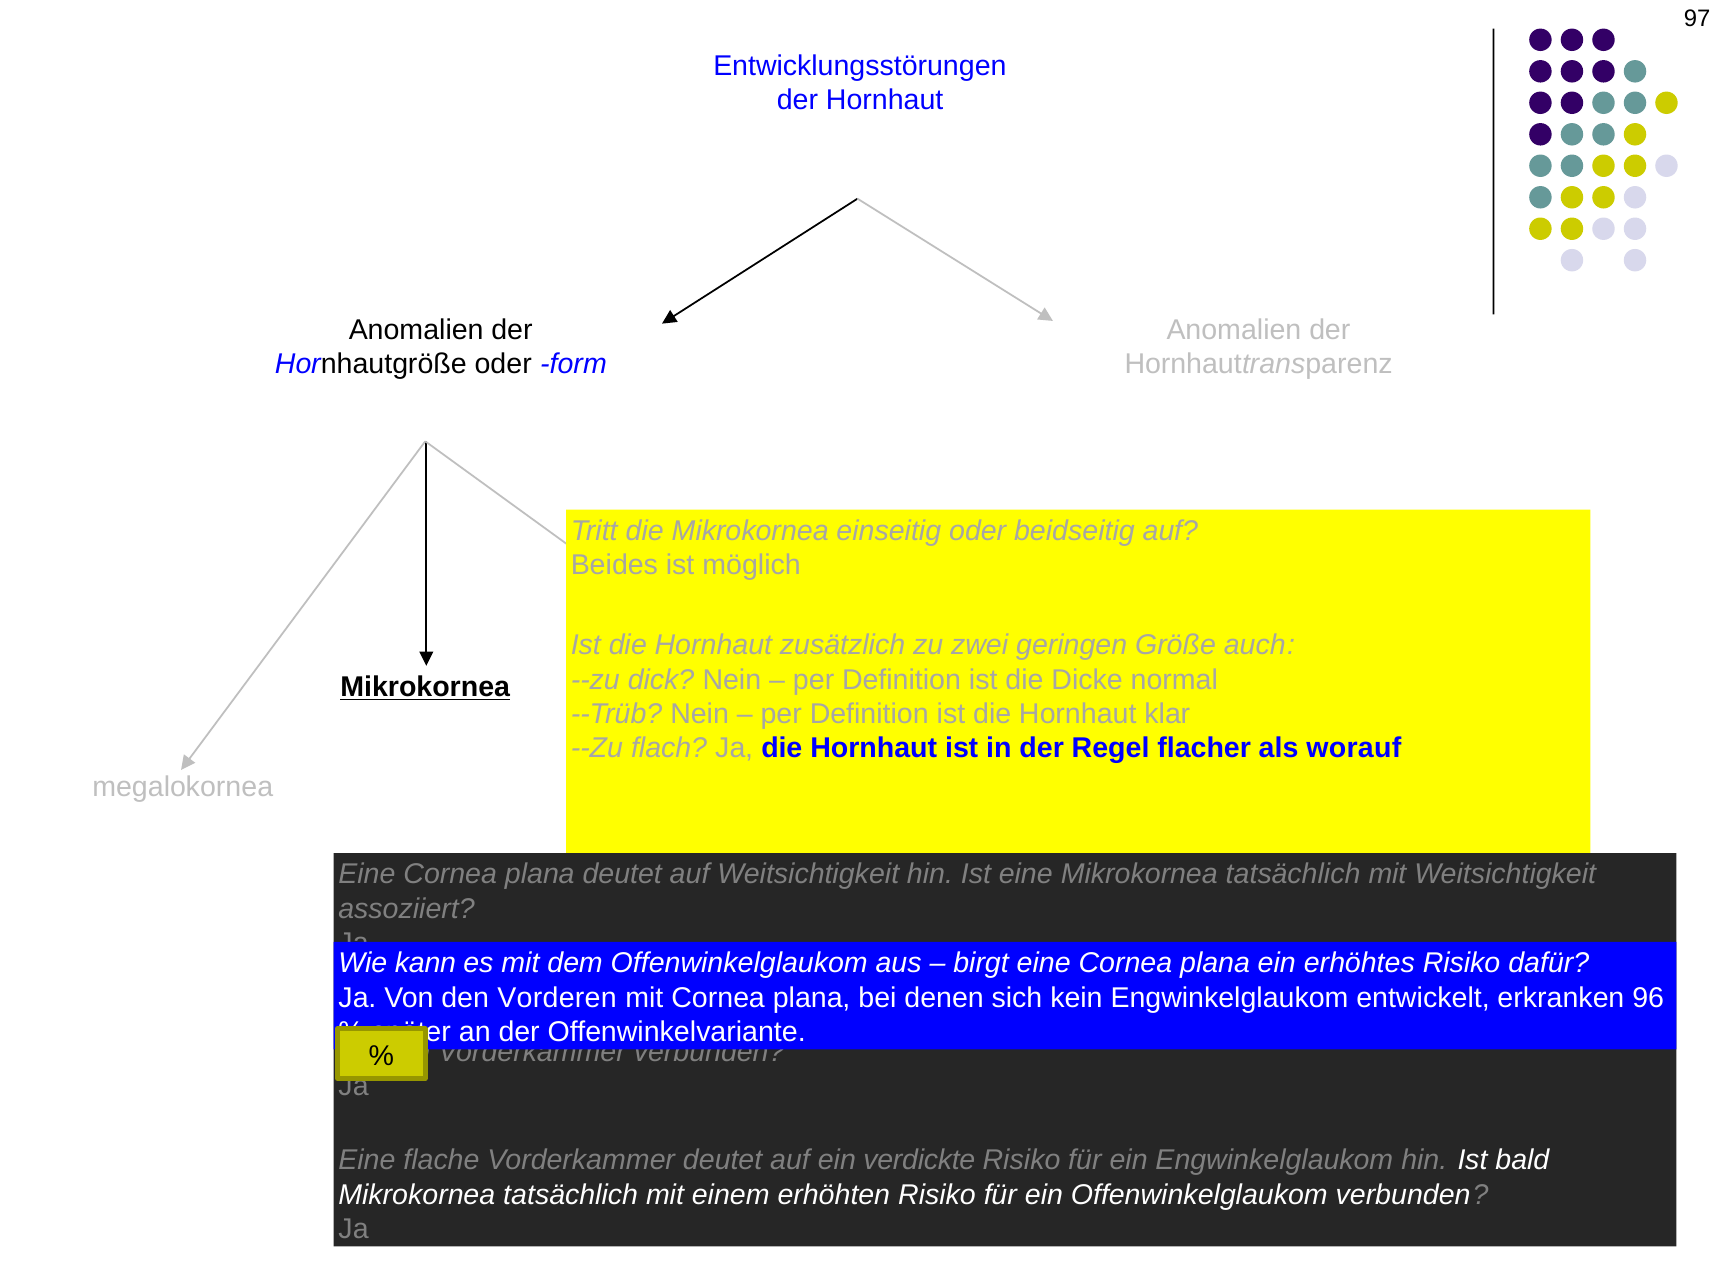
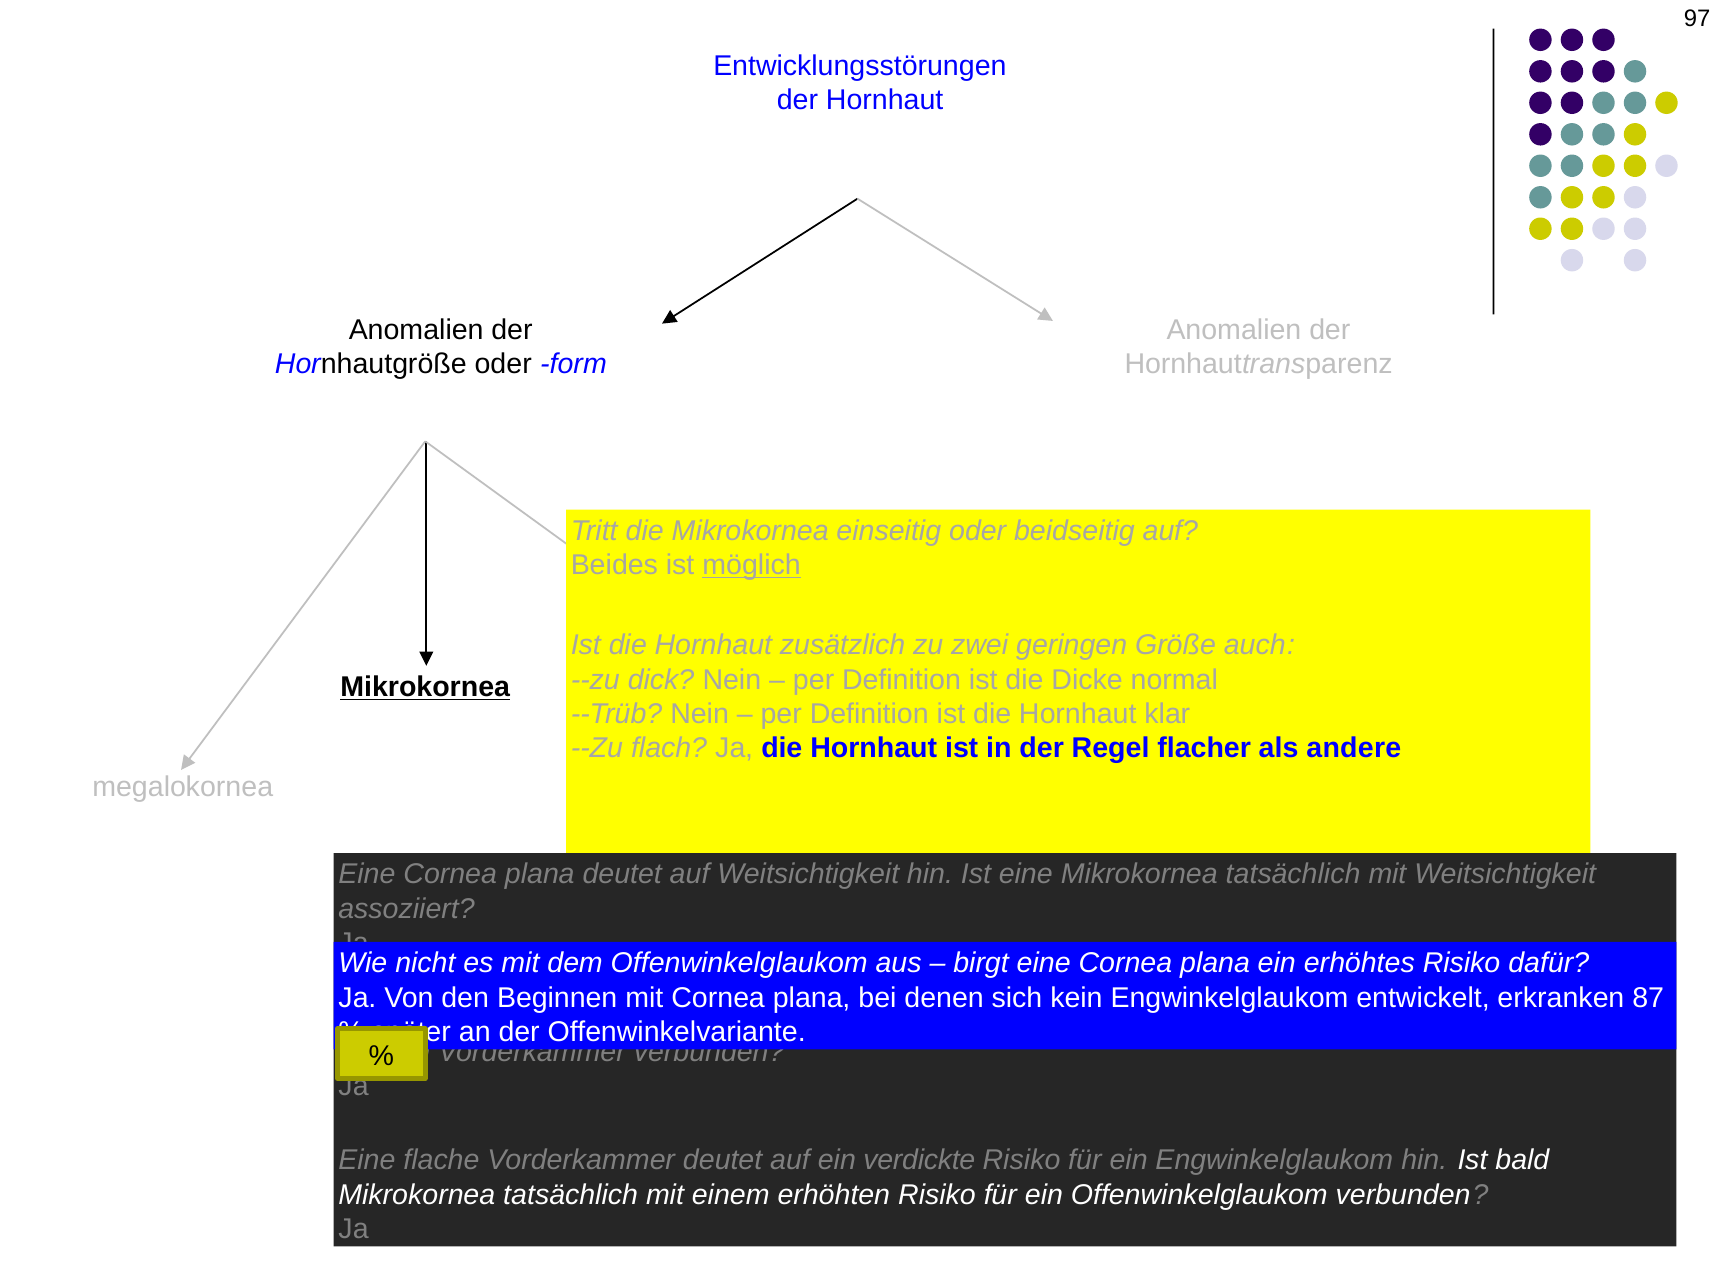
möglich underline: none -> present (752, 565)
worauf: worauf -> andere (1354, 748)
kann: kann -> nicht (425, 964)
Vorderen: Vorderen -> Beginnen (557, 998)
96: 96 -> 87 (1648, 998)
